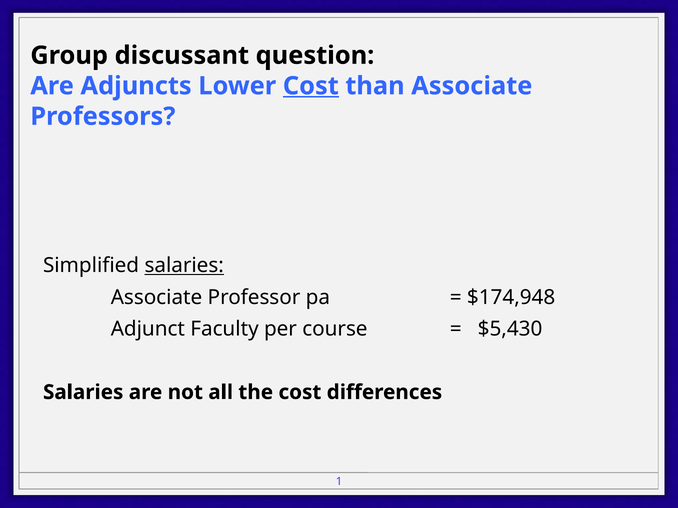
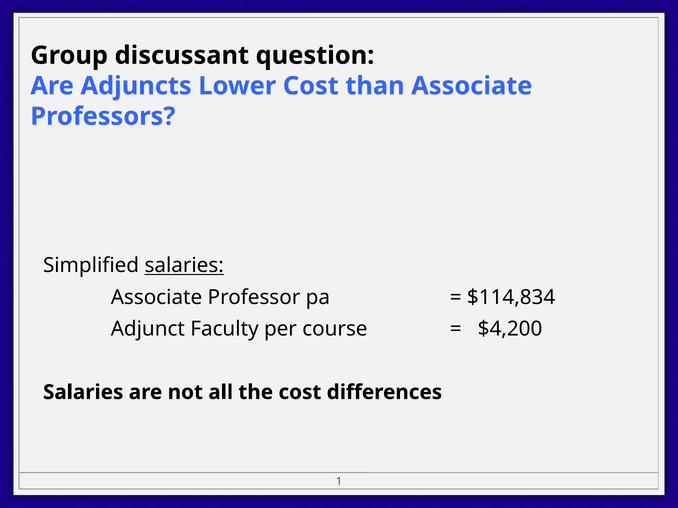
Cost underline: present -> none (311, 86)
$174,948: $174,948 -> $114,834 (511, 298)
$5,430: $5,430 -> $4,200 (510, 329)
